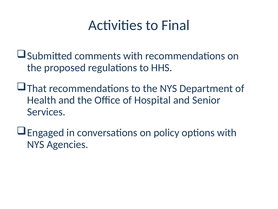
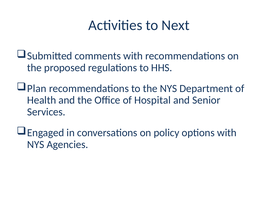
Final: Final -> Next (176, 25)
That: That -> Plan (37, 88)
